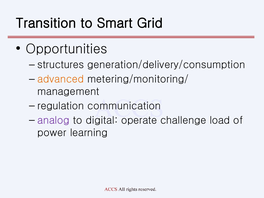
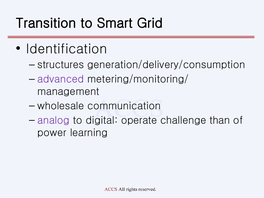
Opportunities: Opportunities -> Identification (66, 49)
advanced colour: orange -> purple (61, 79)
regulation: regulation -> wholesale (61, 106)
load: load -> than (220, 120)
